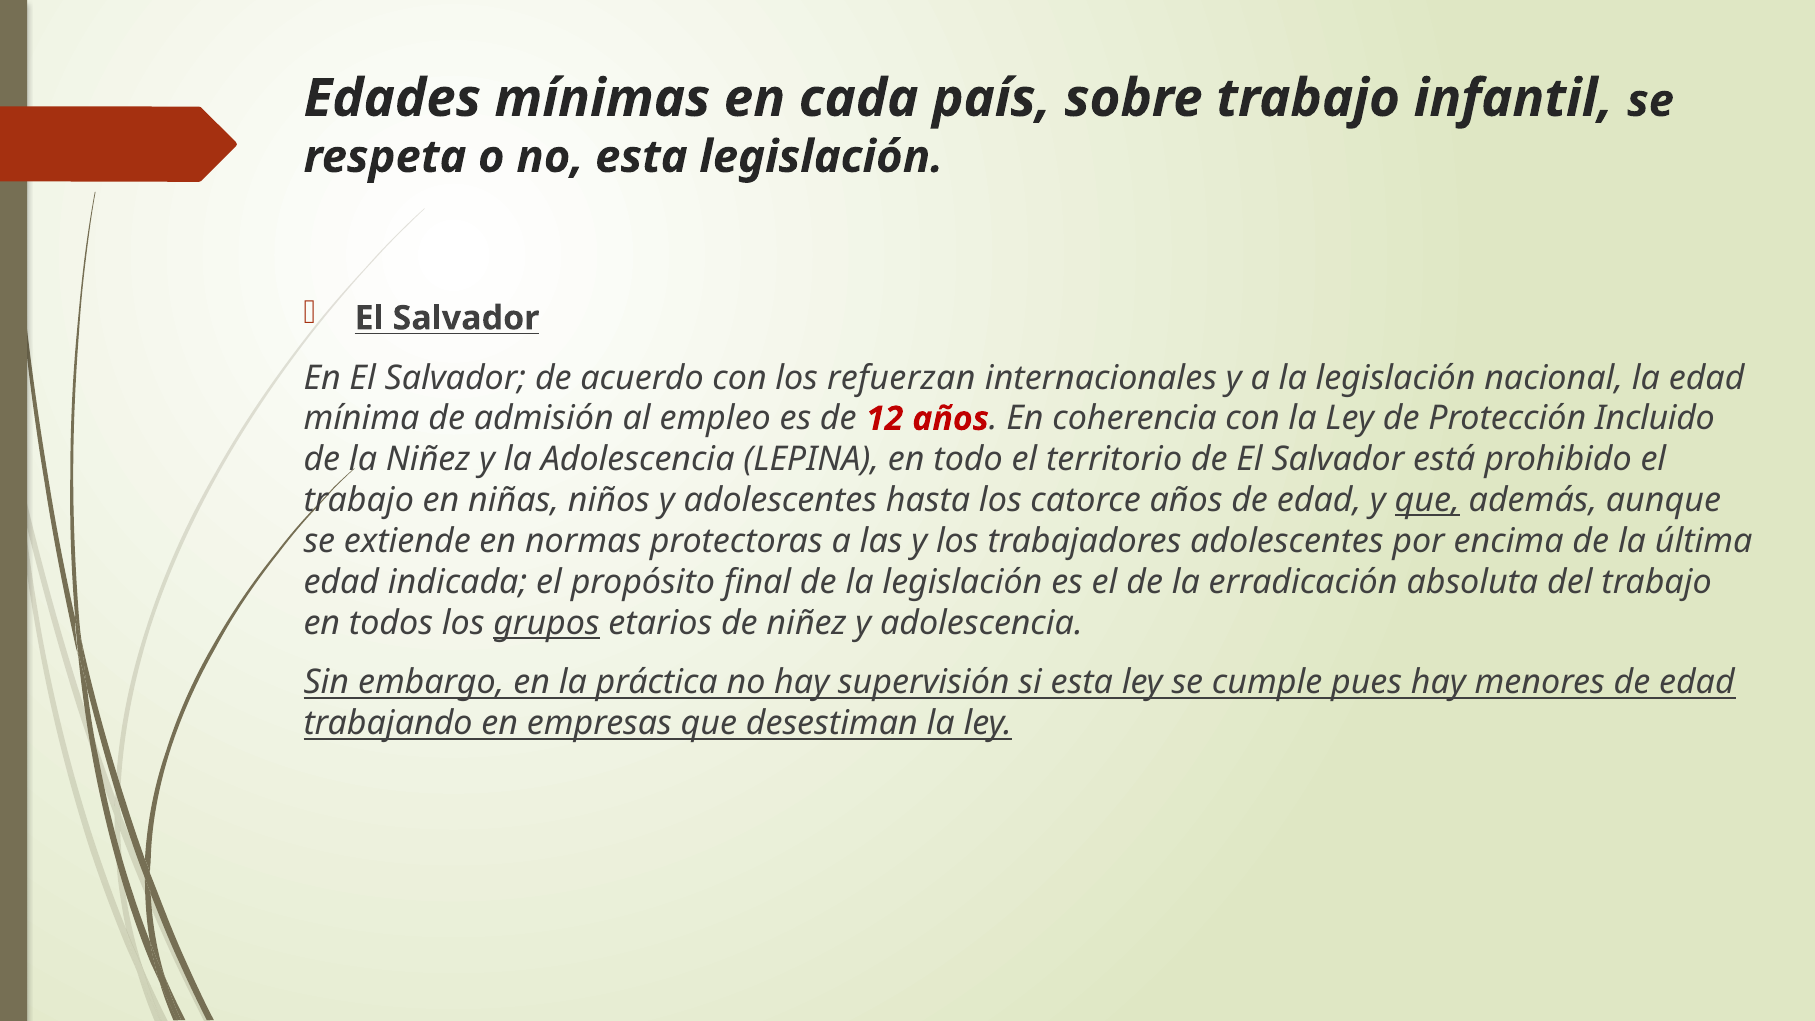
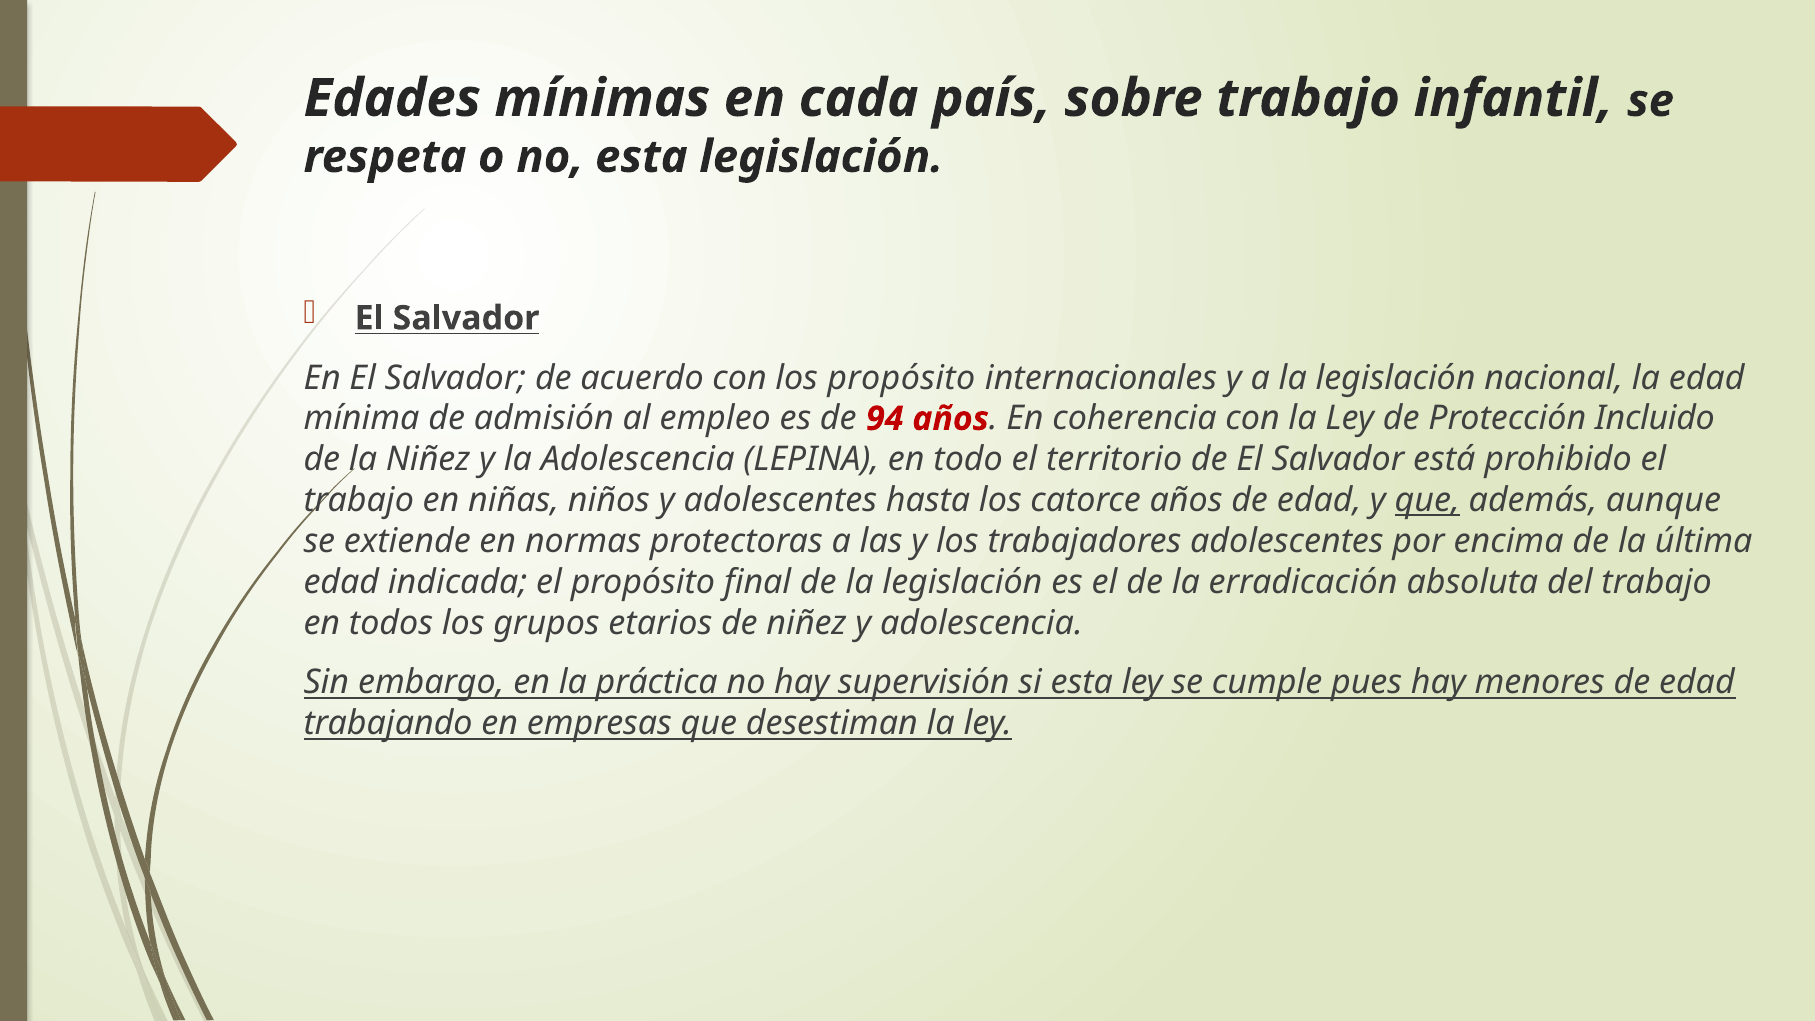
los refuerzan: refuerzan -> propósito (901, 378)
12: 12 -> 94 (885, 419)
grupos underline: present -> none (546, 623)
